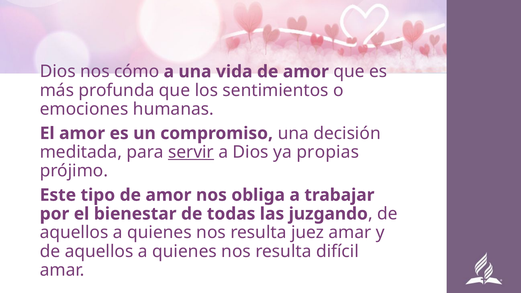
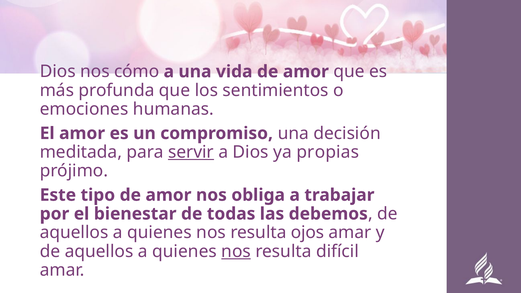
juzgando: juzgando -> debemos (328, 214)
juez: juez -> ojos (308, 233)
nos underline: none -> present (236, 251)
